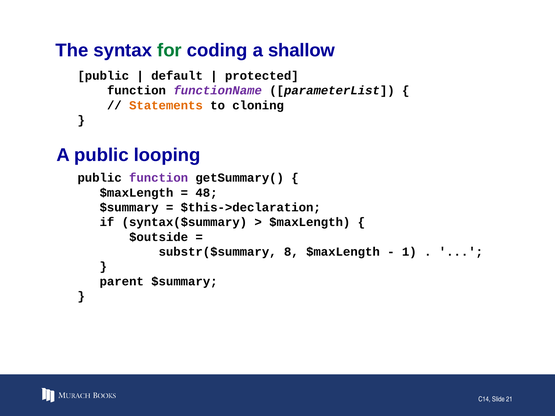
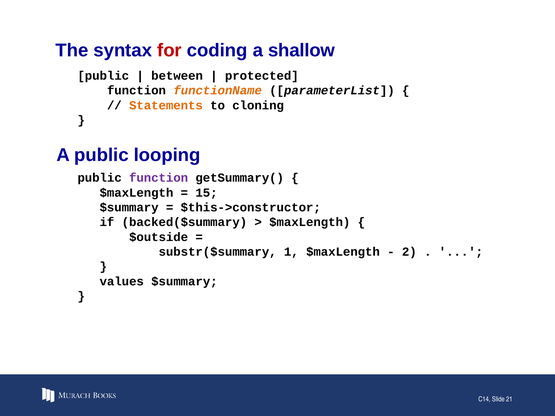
for colour: green -> red (170, 50)
default: default -> between (177, 76)
functionName colour: purple -> orange (218, 91)
48: 48 -> 15 (207, 193)
$this->declaration: $this->declaration -> $this->constructor (251, 208)
syntax($summary: syntax($summary -> backed($summary (184, 222)
8: 8 -> 1 (291, 252)
1: 1 -> 2 (409, 252)
parent: parent -> values (122, 282)
